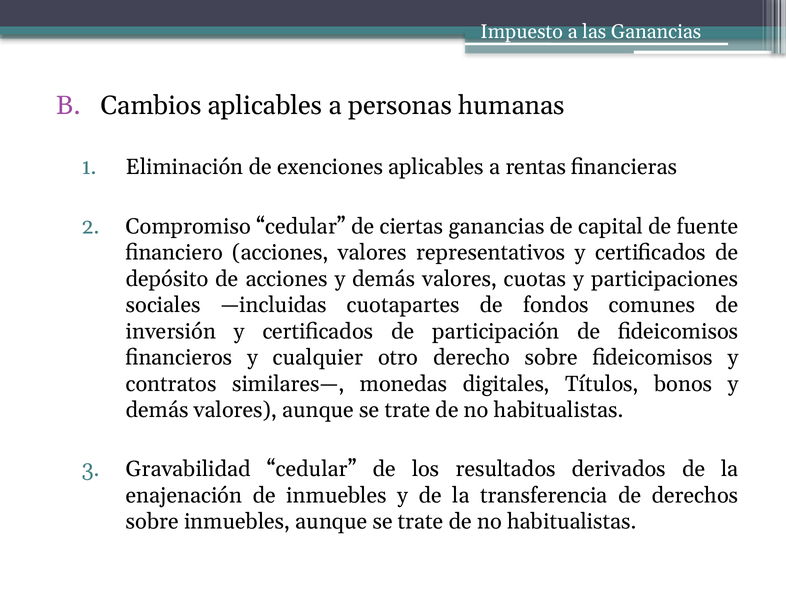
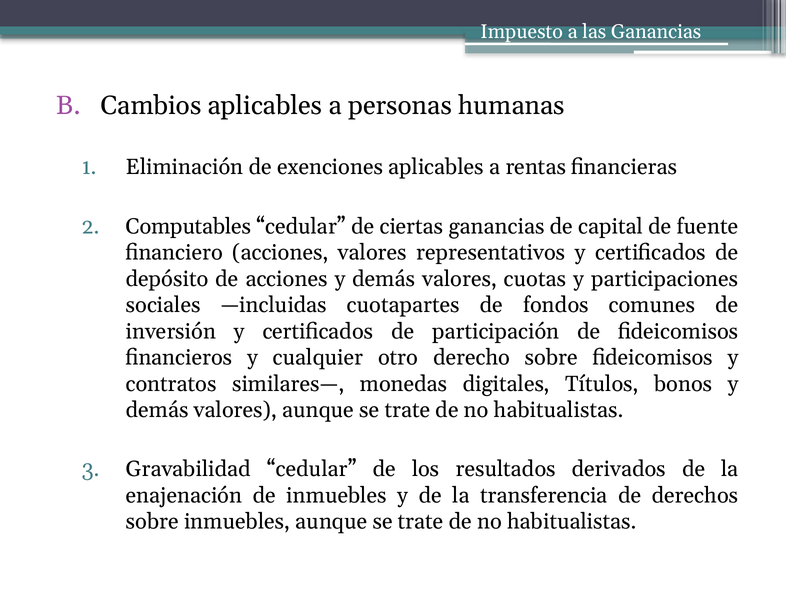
Compromiso: Compromiso -> Computables (188, 226)
